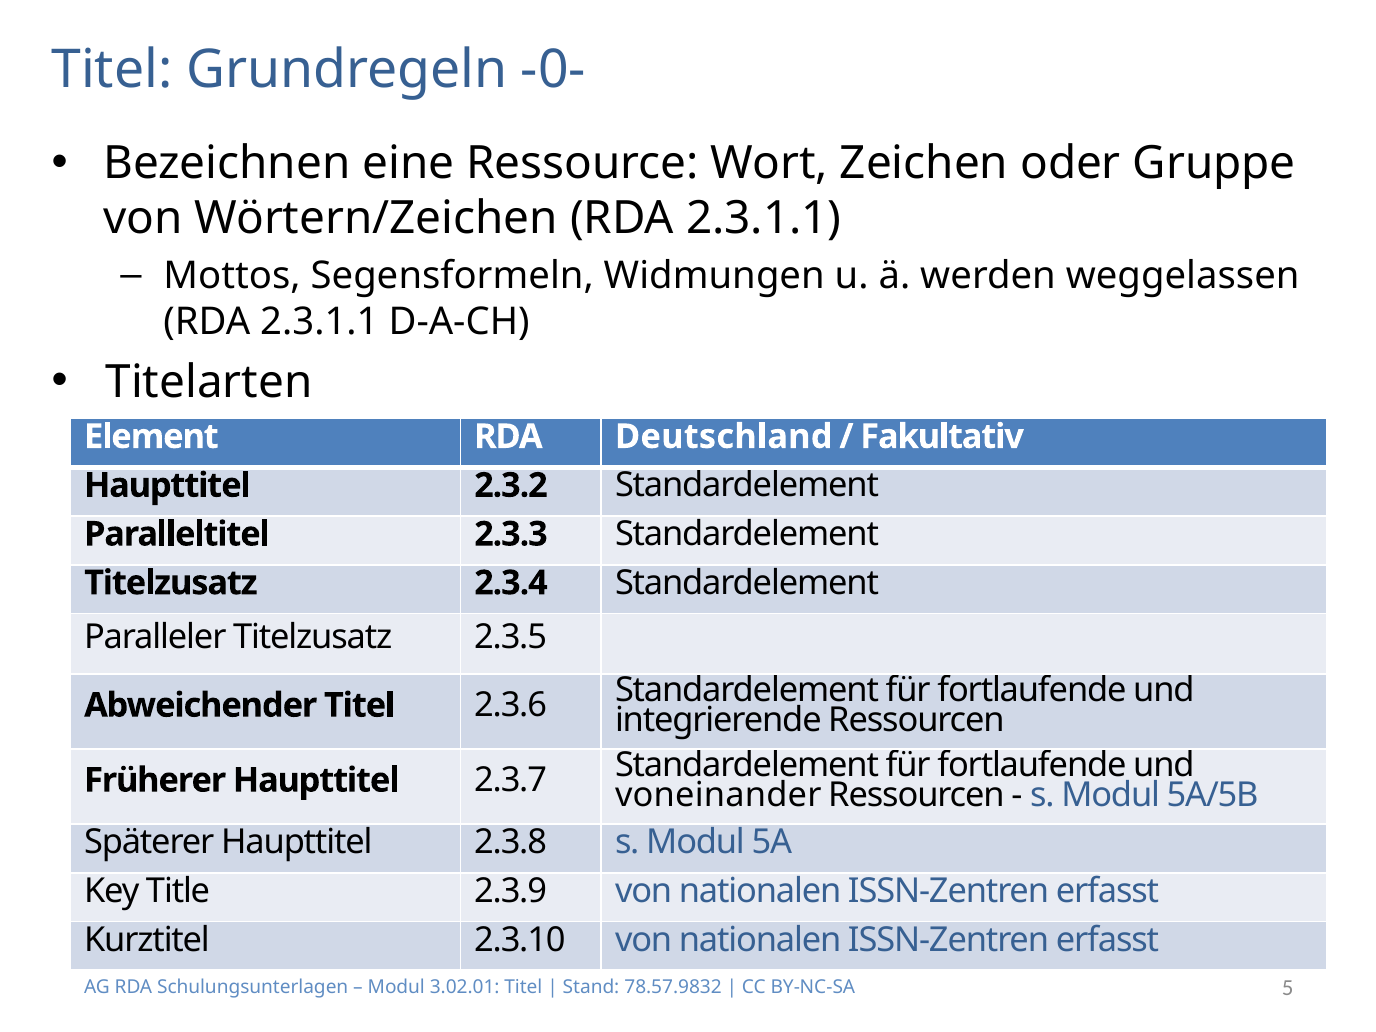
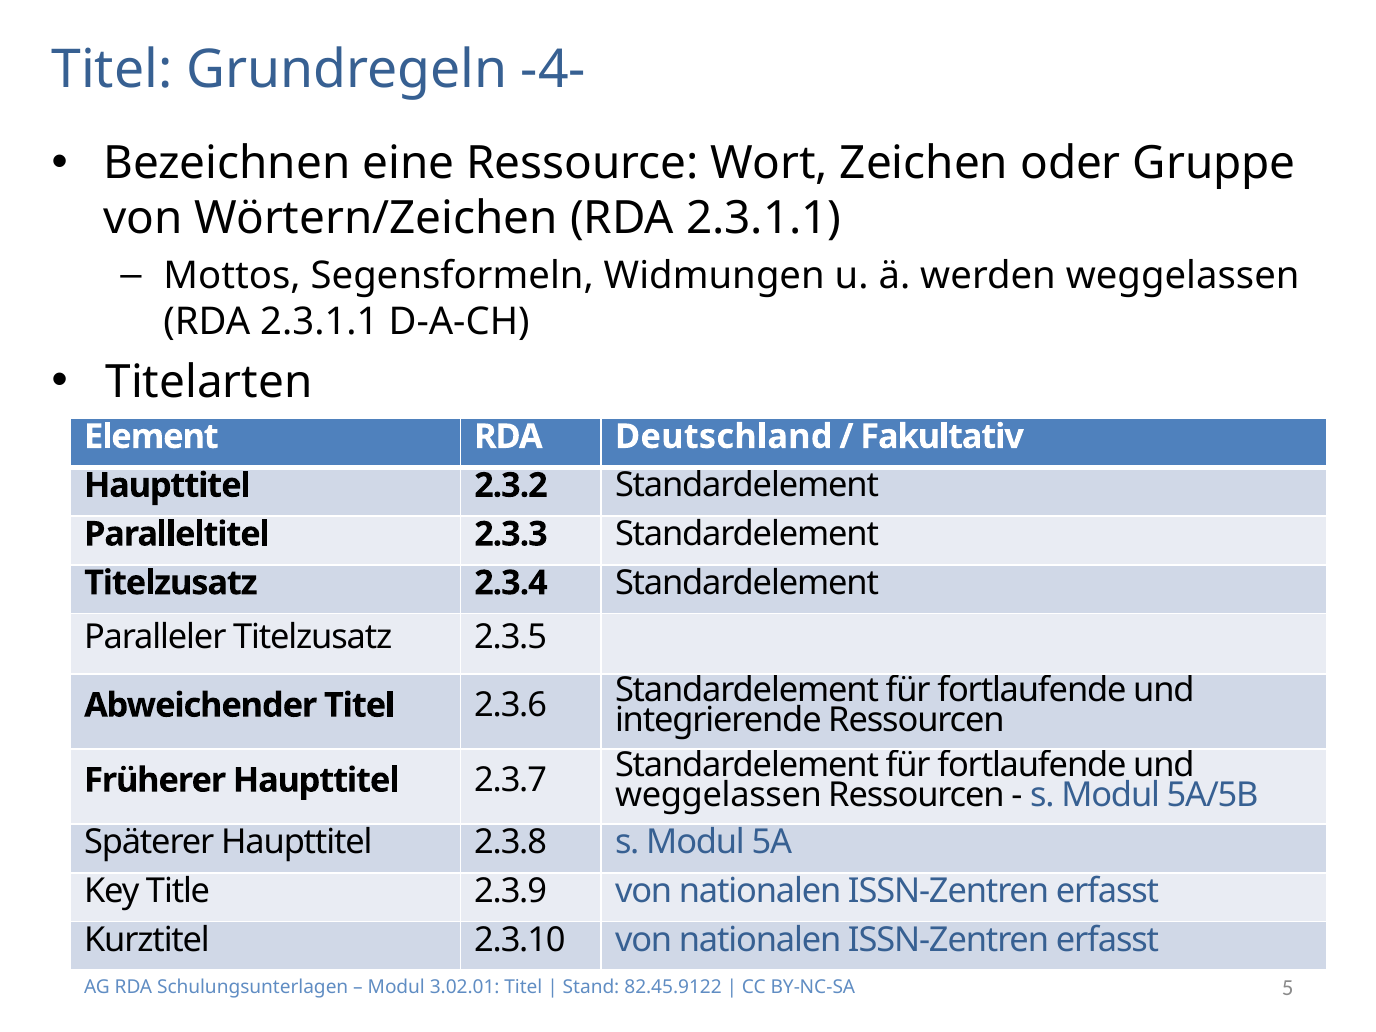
-0-: -0- -> -4- (554, 70)
voneinander: voneinander -> weggelassen (718, 796)
78.57.9832: 78.57.9832 -> 82.45.9122 (673, 987)
